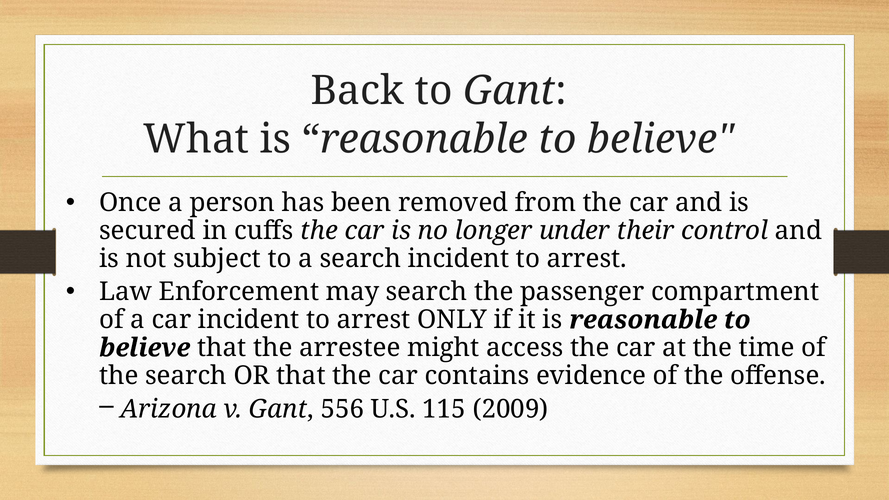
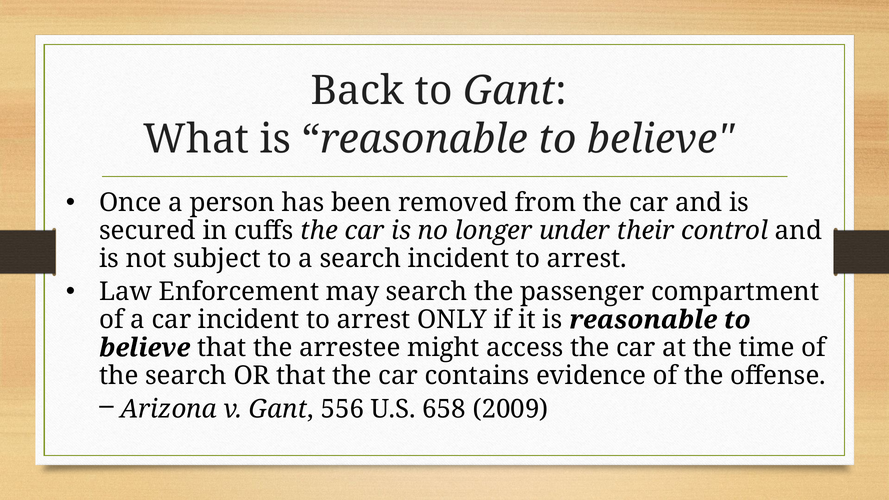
115: 115 -> 658 (444, 409)
